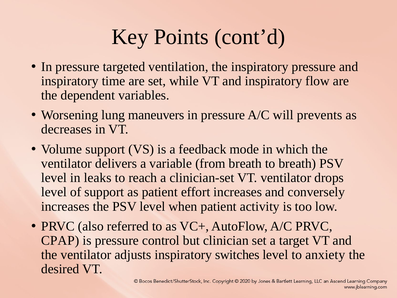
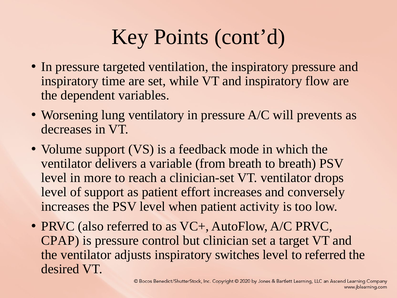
maneuvers: maneuvers -> ventilatory (156, 115)
leaks: leaks -> more (98, 178)
to anxiety: anxiety -> referred (325, 255)
